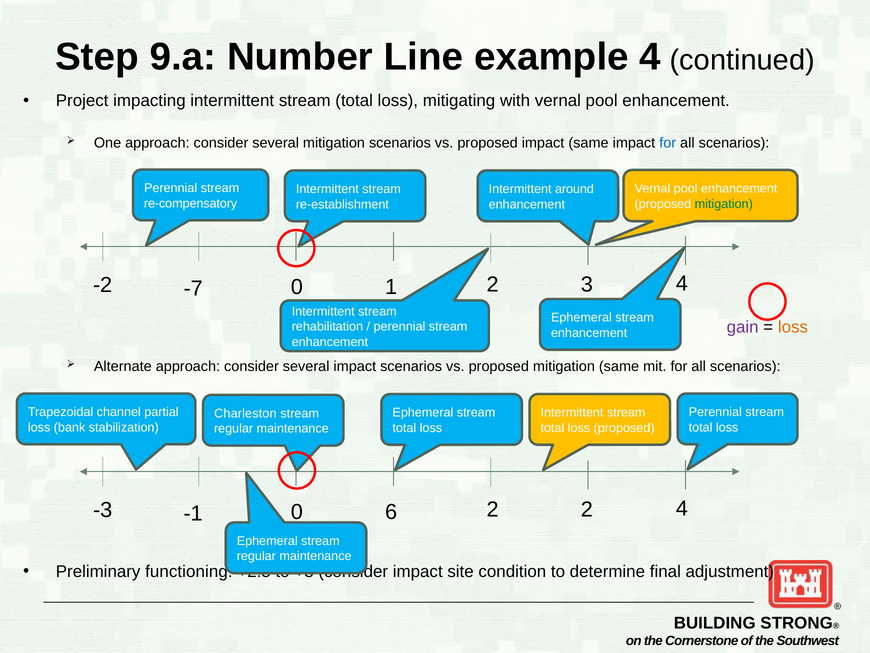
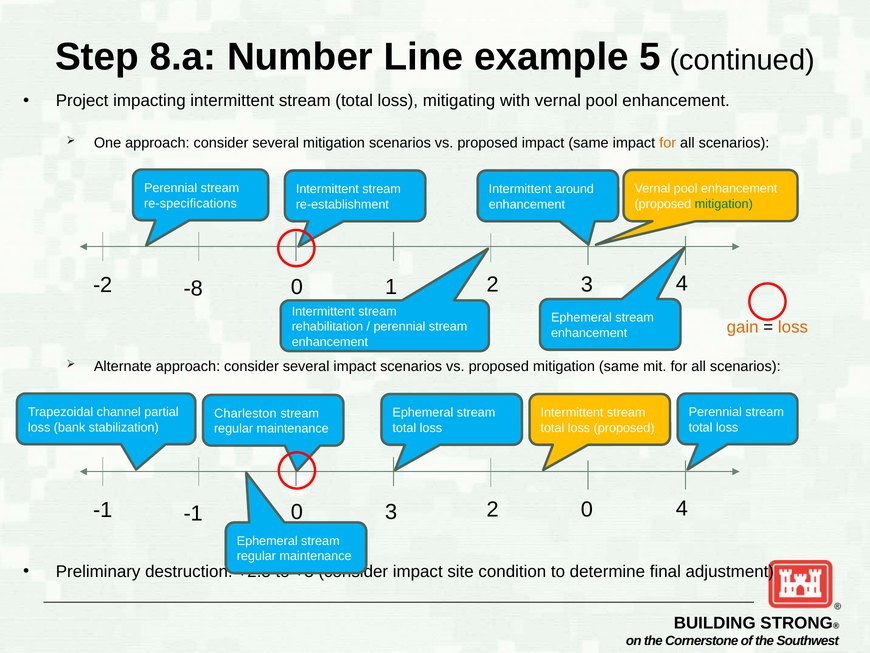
9.a: 9.a -> 8.a (183, 57)
example 4: 4 -> 5 (650, 57)
for colour: blue -> orange (668, 143)
re-compensatory: re-compensatory -> re-specifications (190, 203)
-7: -7 -> -8 (193, 288)
gain colour: purple -> orange (743, 327)
-3: -3 -> -1 (103, 510)
6: 6 -> 3 (391, 512)
2 2: 2 -> 0 (587, 509)
functioning: functioning -> destruction (189, 571)
